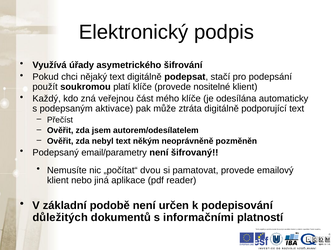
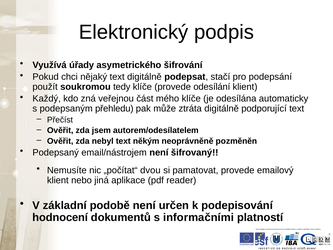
platí: platí -> tedy (122, 87)
nositelné: nositelné -> odesílání (212, 87)
aktivace: aktivace -> přehledu (114, 109)
email/parametry: email/parametry -> email/nástrojem (114, 152)
důležitých: důležitých -> hodnocení (60, 217)
